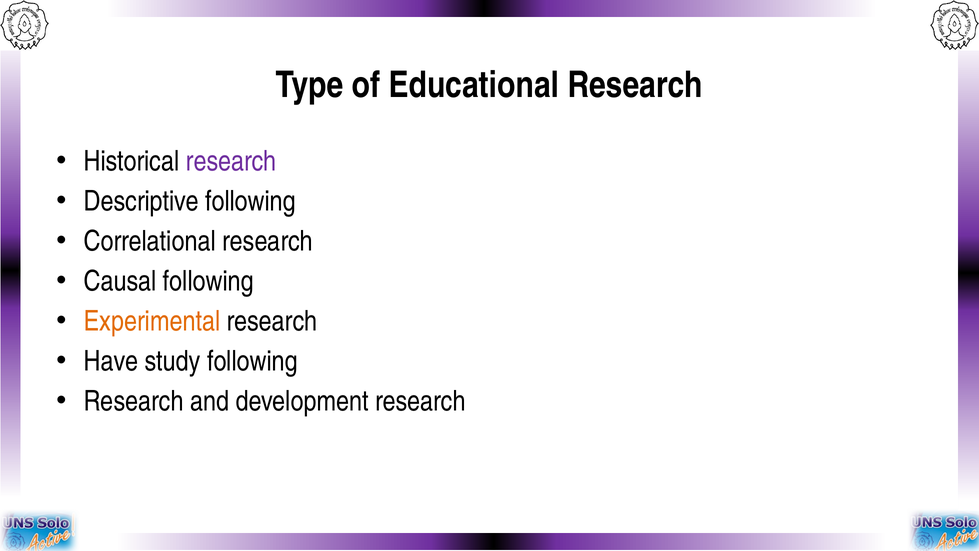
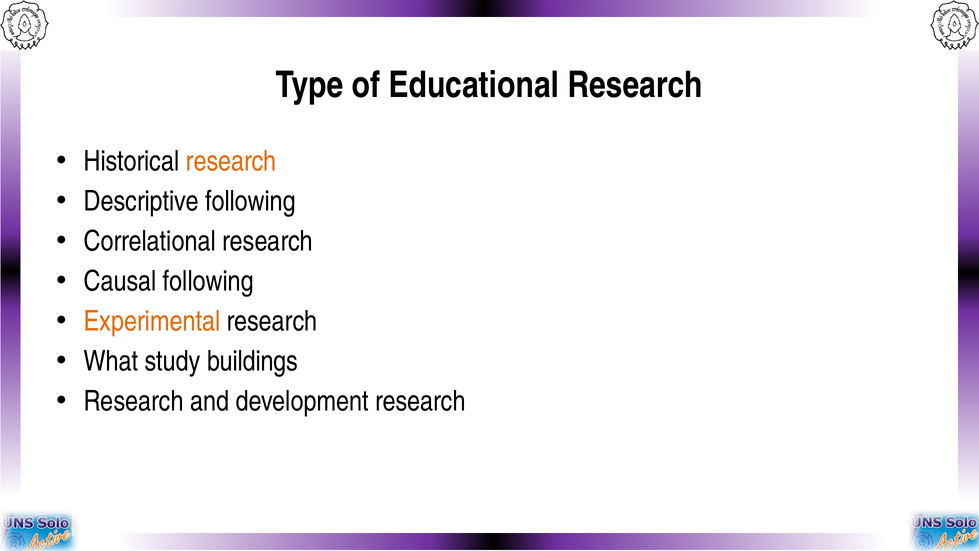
research colour: purple -> orange (231, 161)
Have: Have -> What (111, 361)
study following: following -> buildings (252, 361)
